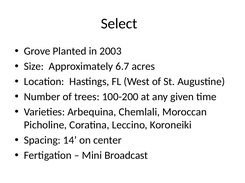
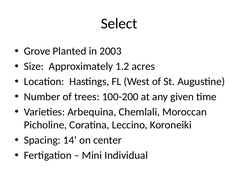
6.7: 6.7 -> 1.2 (122, 67)
Broadcast: Broadcast -> Individual (126, 156)
